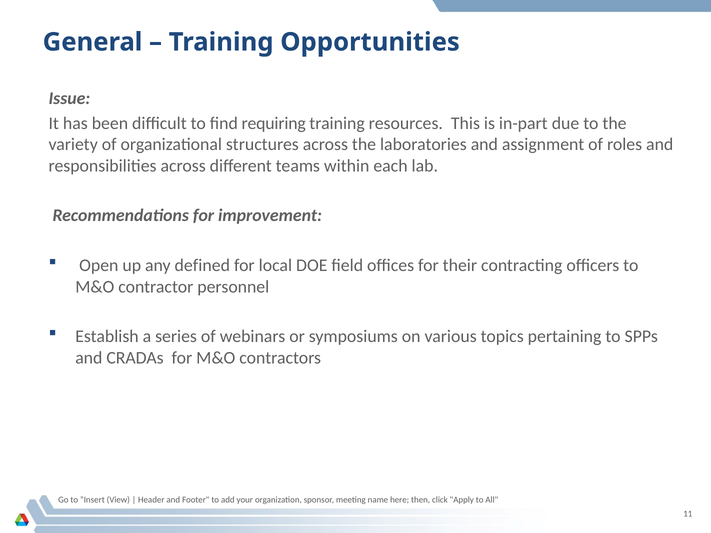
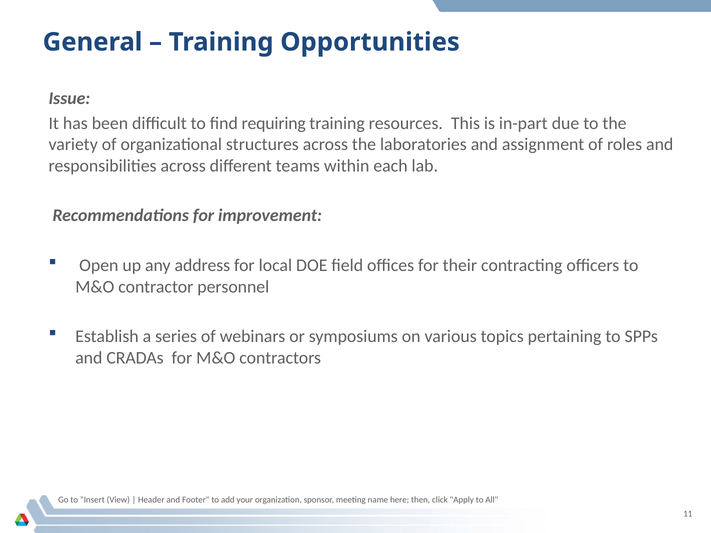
defined: defined -> address (202, 265)
